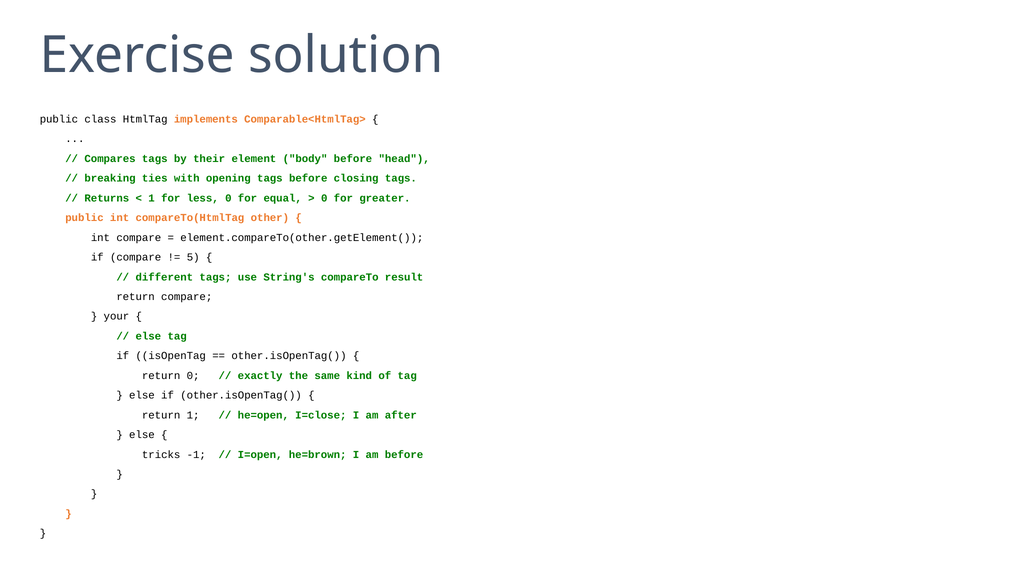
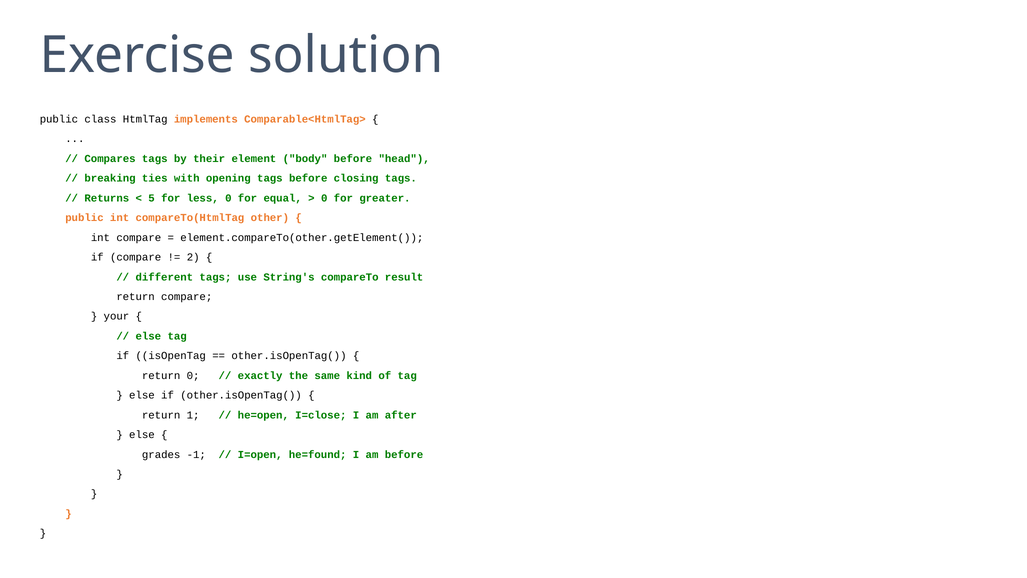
1: 1 -> 5 (152, 198)
5: 5 -> 2 (193, 257)
tricks: tricks -> grades (161, 454)
he=brown: he=brown -> he=found (318, 454)
